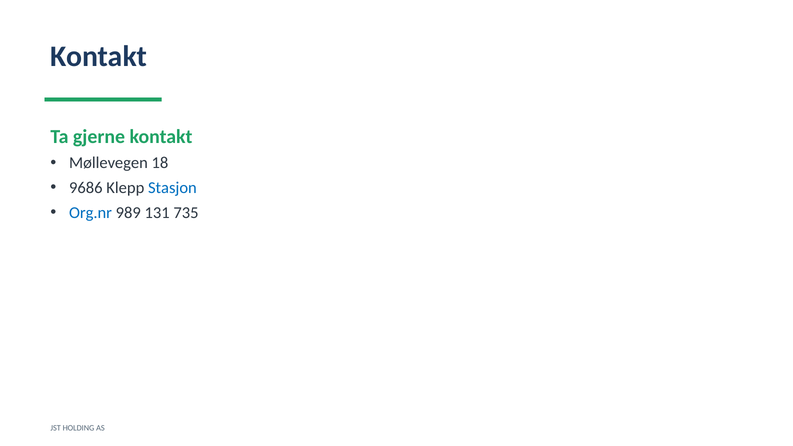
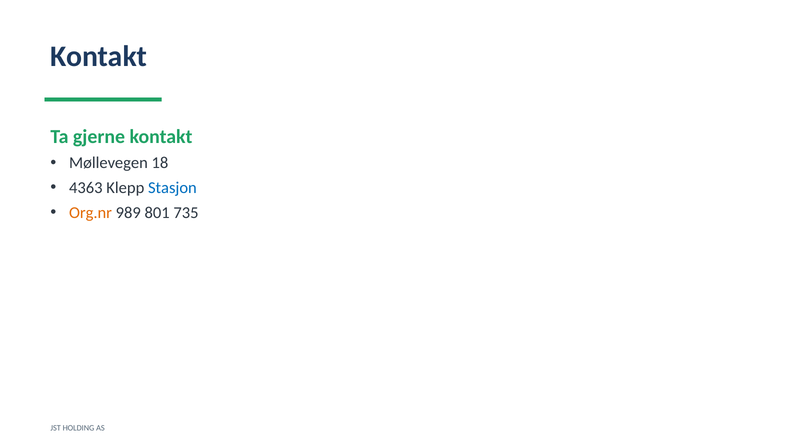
9686: 9686 -> 4363 (86, 188)
Org.nr colour: blue -> orange (91, 213)
131: 131 -> 801 (157, 213)
